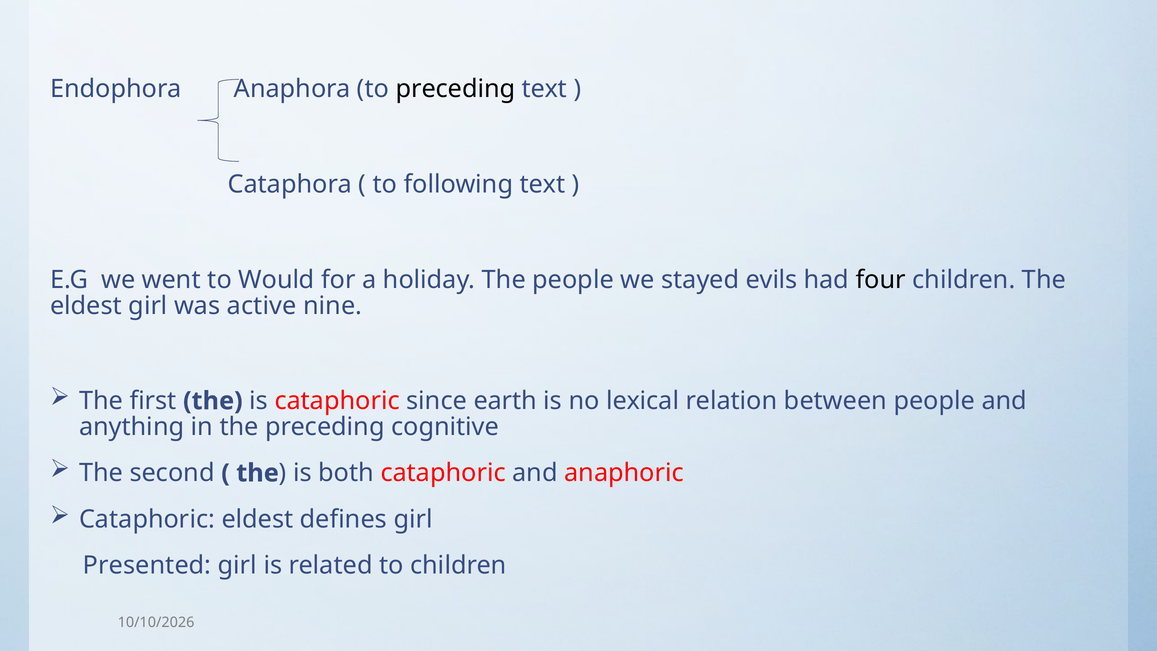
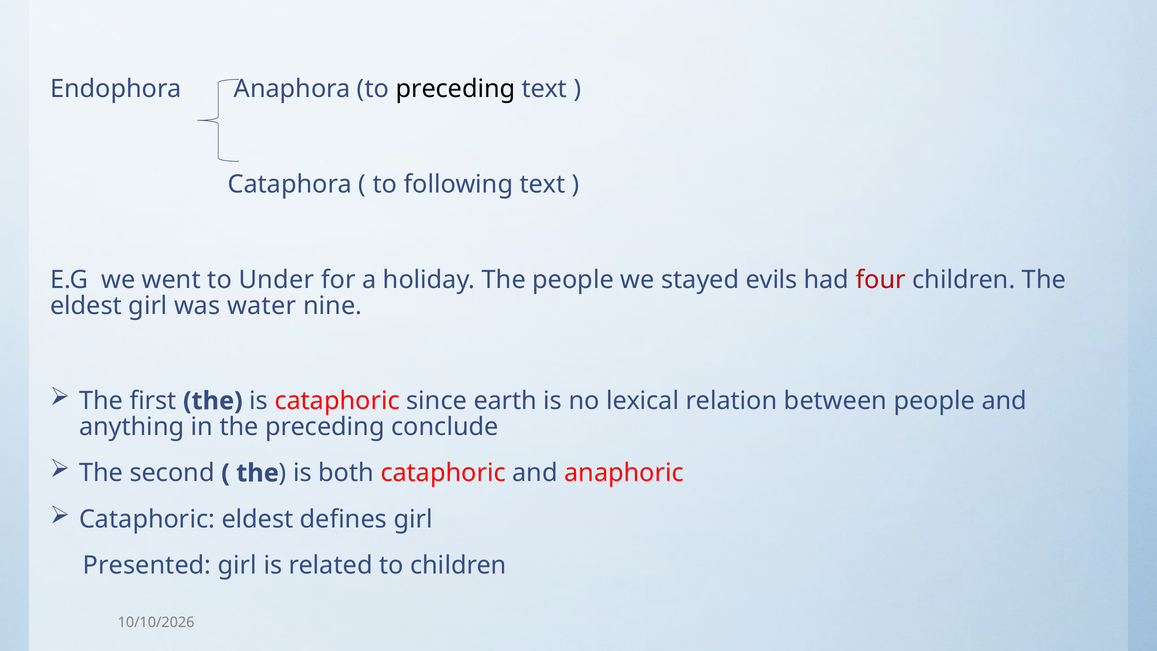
Would: Would -> Under (276, 280)
four colour: black -> red (881, 280)
active: active -> water (262, 306)
cognitive: cognitive -> conclude (445, 427)
